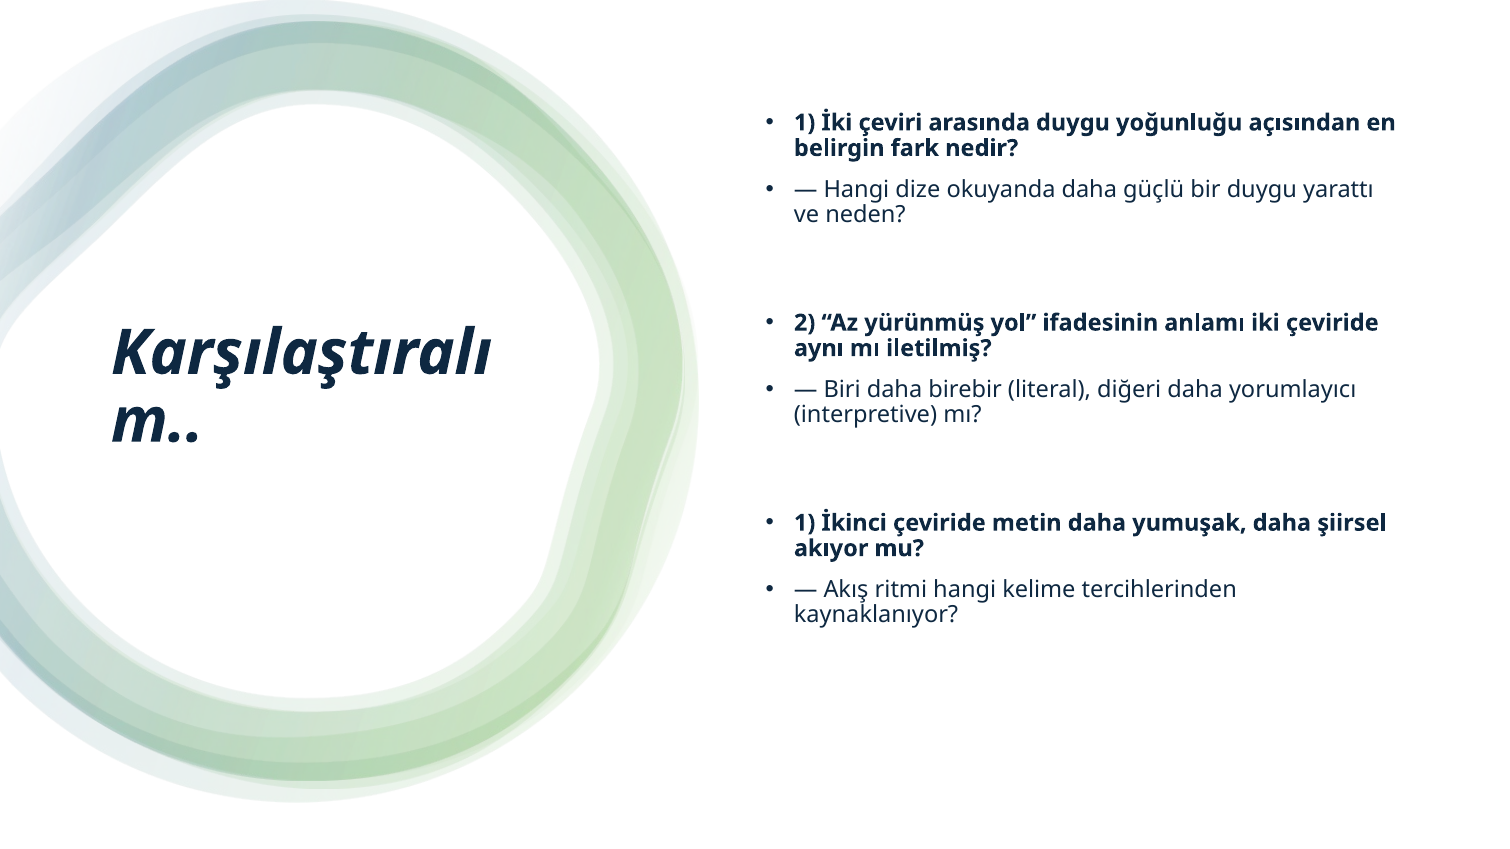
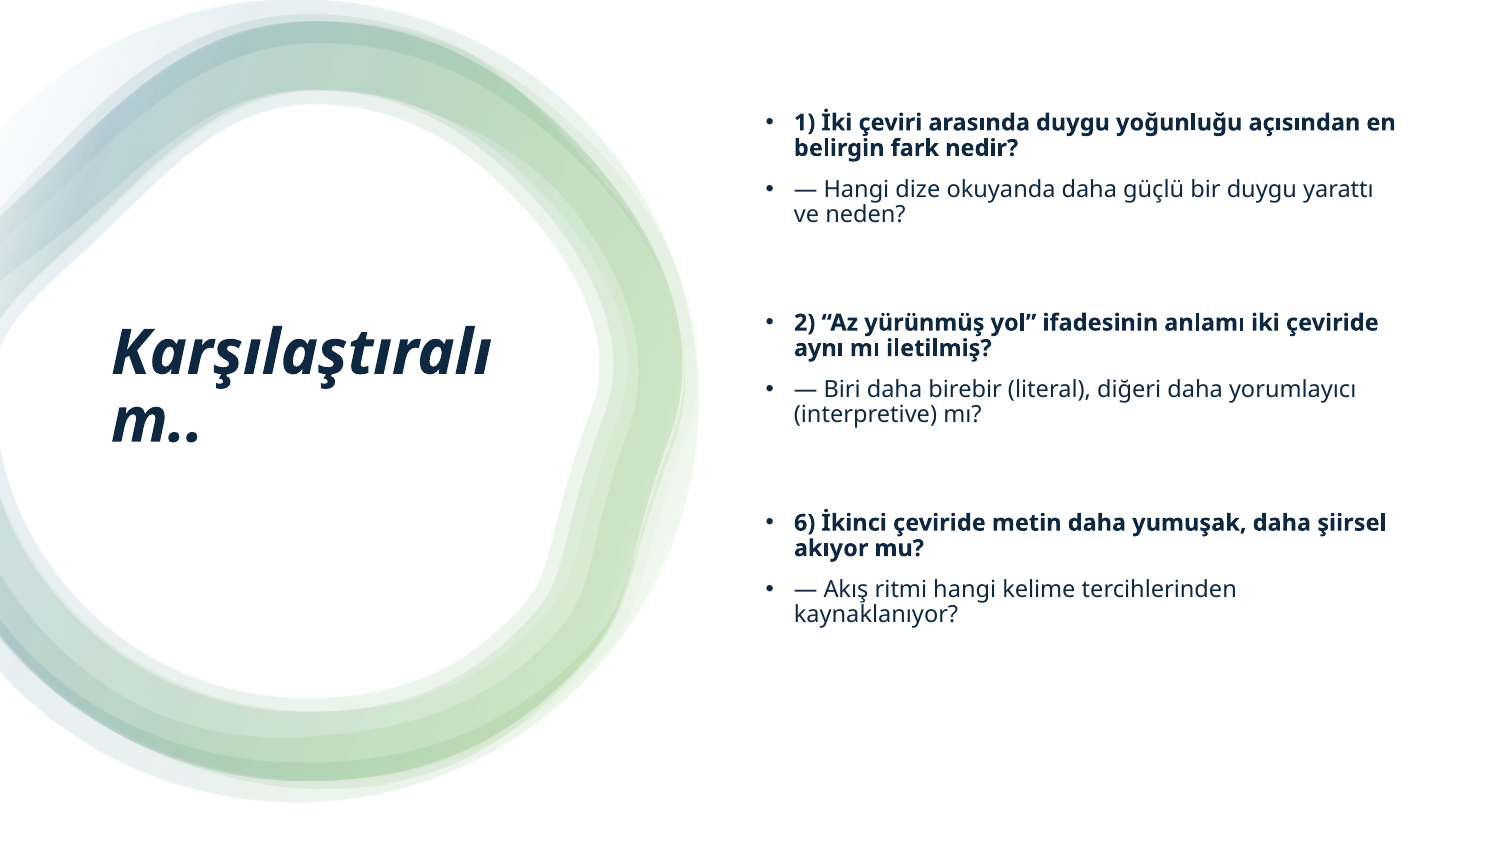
1: 1 -> 6 (805, 523)
